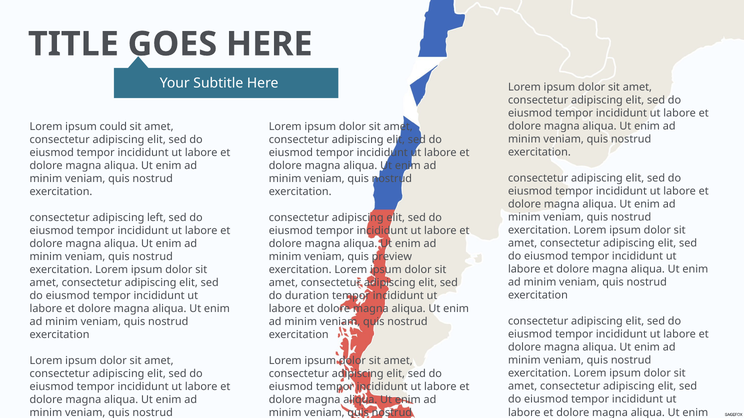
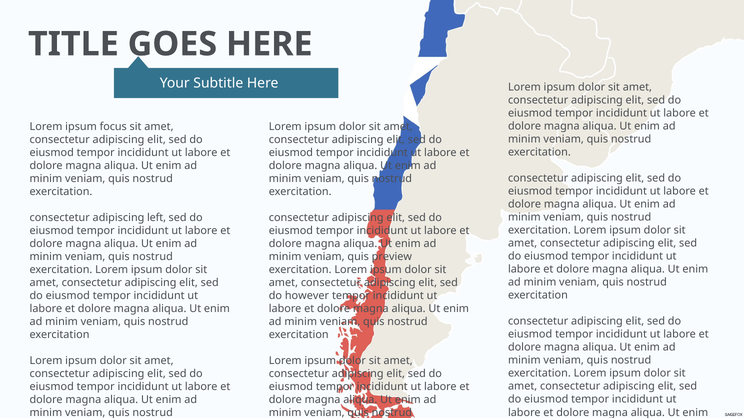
could: could -> focus (113, 127)
duration: duration -> however (307, 296)
